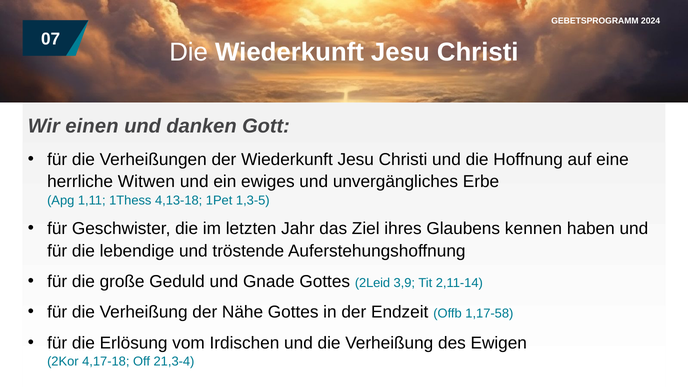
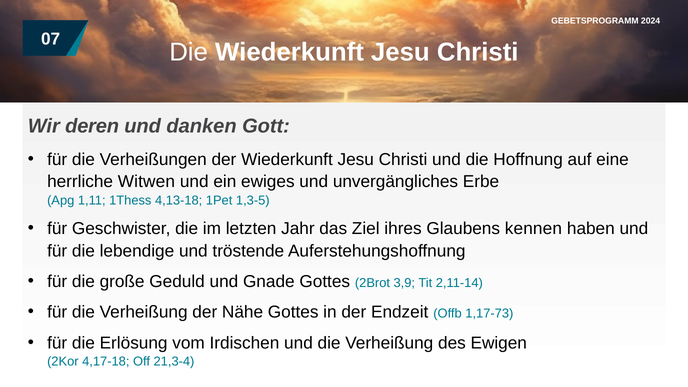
einen: einen -> deren (92, 126)
2Leid: 2Leid -> 2Brot (372, 283)
1,17-58: 1,17-58 -> 1,17-73 (489, 314)
